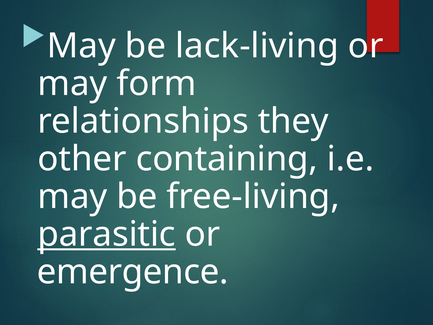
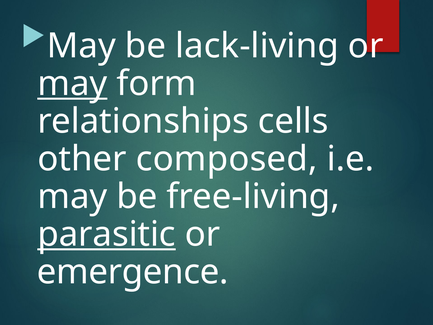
may underline: none -> present (72, 84)
they: they -> cells (293, 121)
containing: containing -> composed (227, 159)
